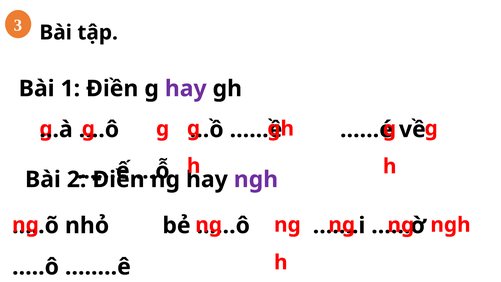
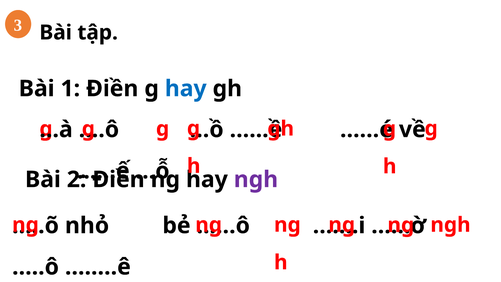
hay colour: purple -> blue (186, 89)
